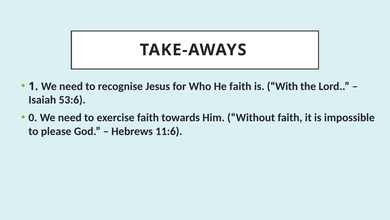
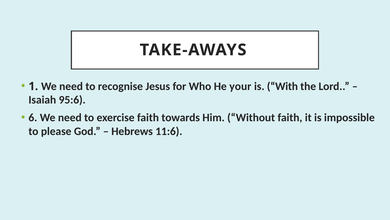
He faith: faith -> your (240, 86)
53:6: 53:6 -> 95:6 (72, 100)
0: 0 -> 6 (33, 117)
